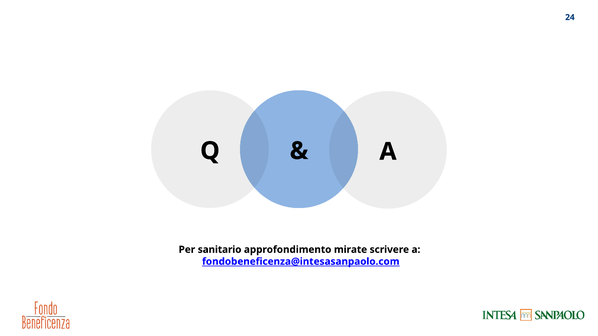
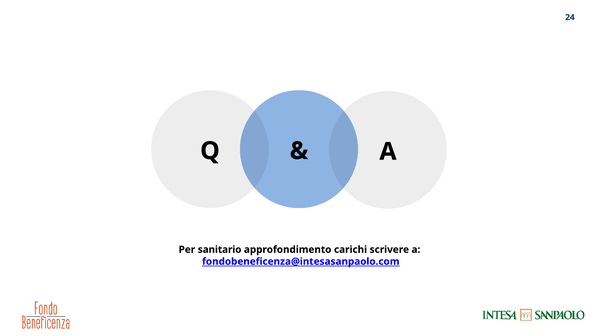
mirate: mirate -> carichi (351, 250)
